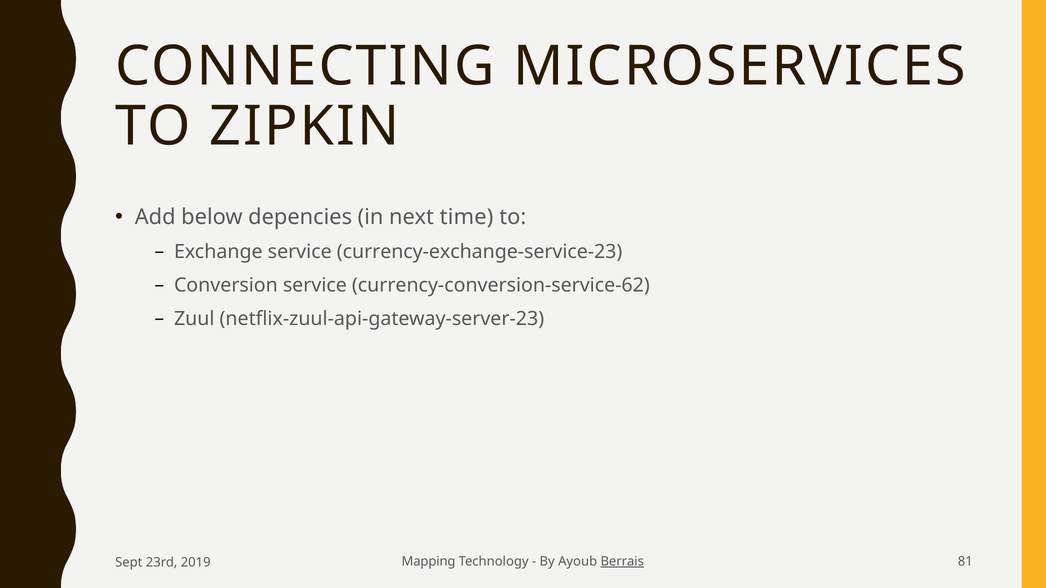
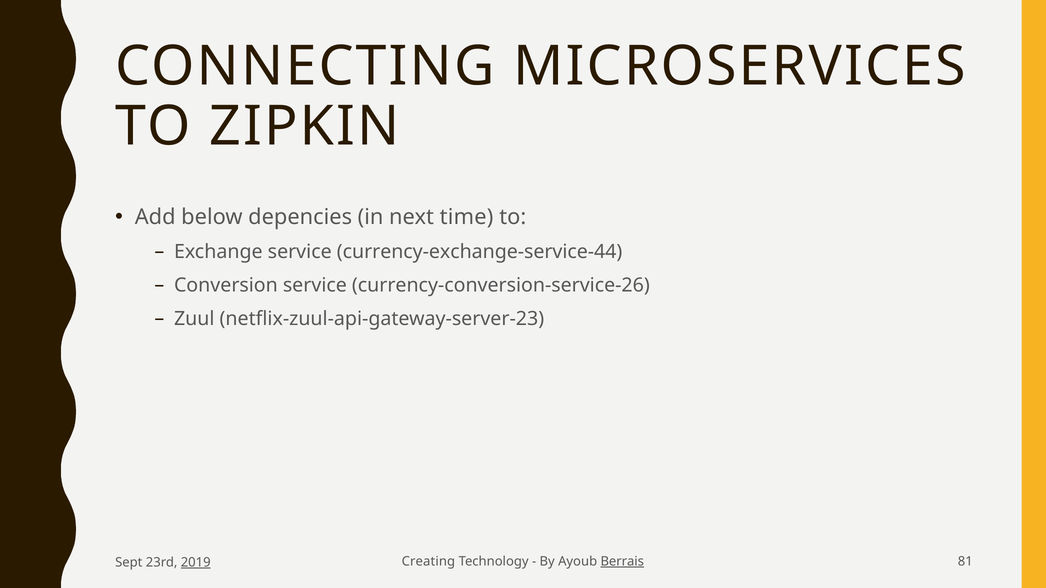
currency-exchange-service-23: currency-exchange-service-23 -> currency-exchange-service-44 (480, 252)
currency-conversion-service-62: currency-conversion-service-62 -> currency-conversion-service-26 (501, 285)
Mapping: Mapping -> Creating (428, 562)
2019 underline: none -> present (196, 563)
